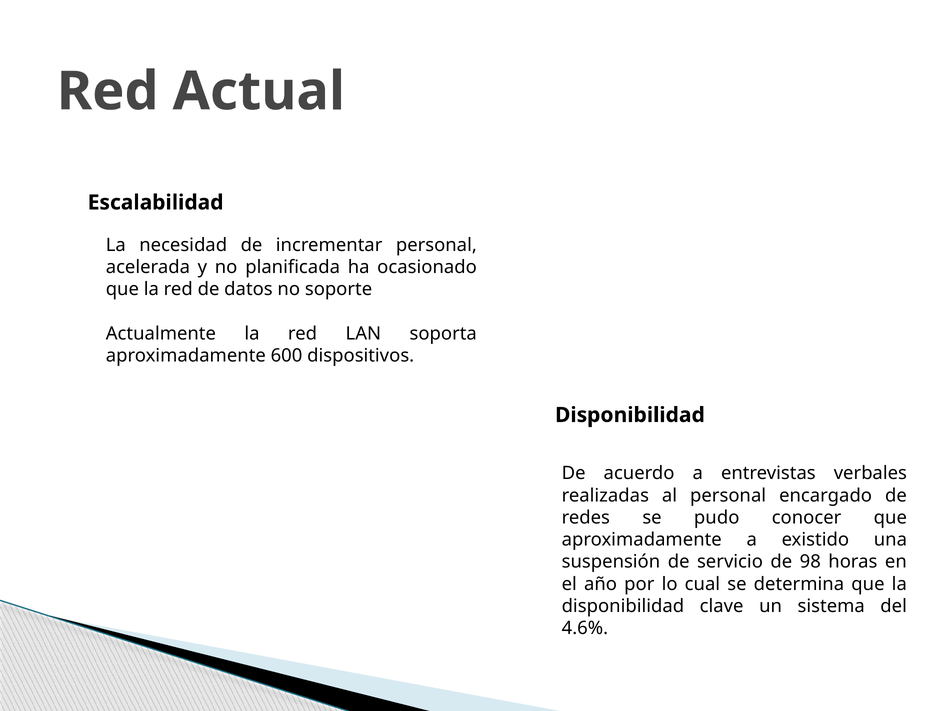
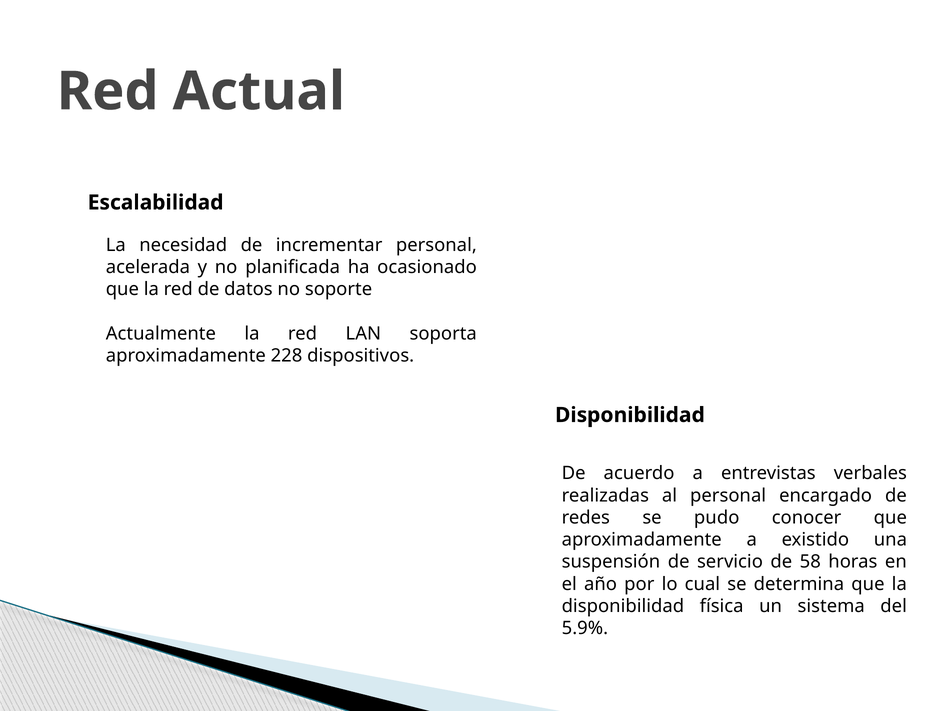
600: 600 -> 228 (287, 356)
98: 98 -> 58 (810, 562)
clave: clave -> física (722, 607)
4.6%: 4.6% -> 5.9% (585, 629)
